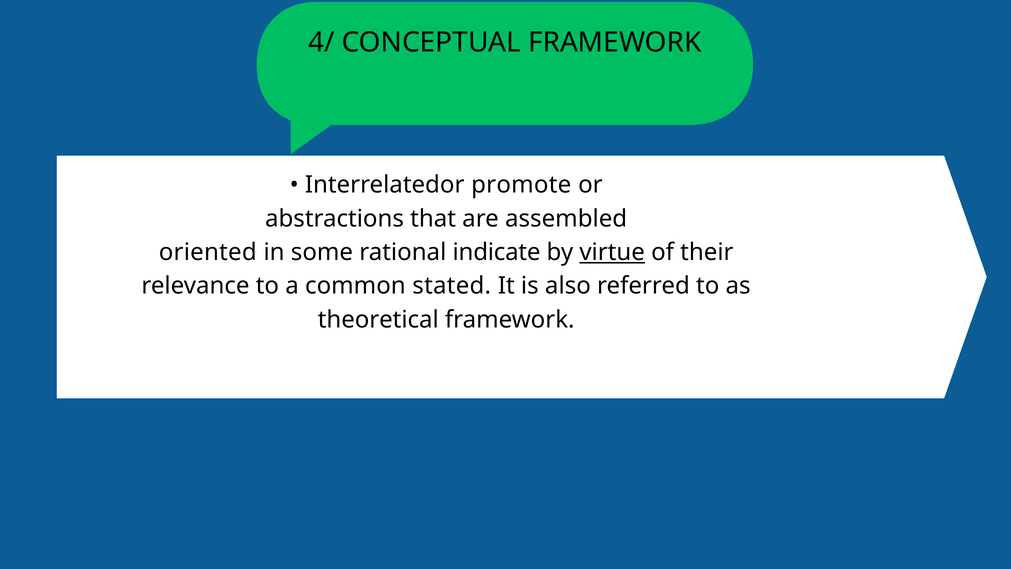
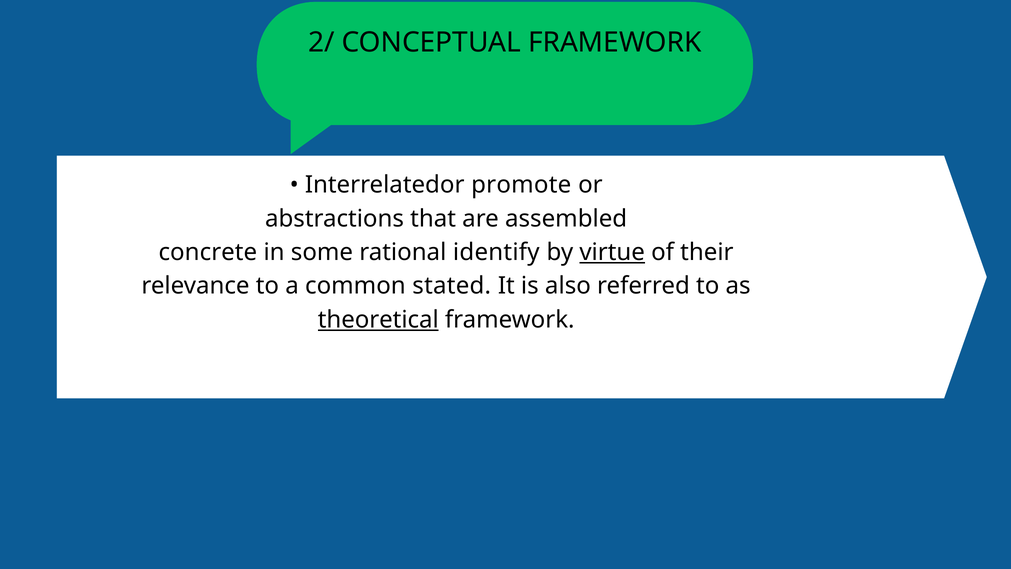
4/: 4/ -> 2/ (321, 42)
oriented: oriented -> concrete (208, 252)
indicate: indicate -> identify (496, 252)
theoretical underline: none -> present (378, 320)
